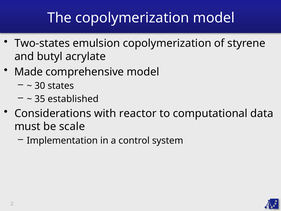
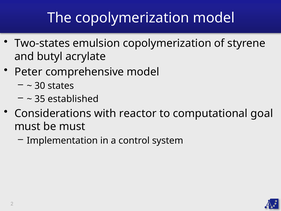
Made: Made -> Peter (28, 72)
data: data -> goal (262, 113)
be scale: scale -> must (72, 126)
